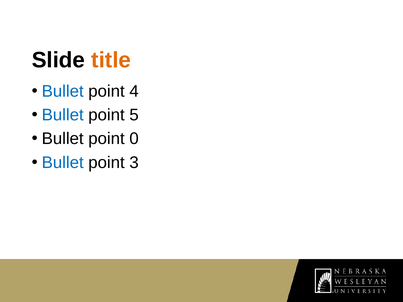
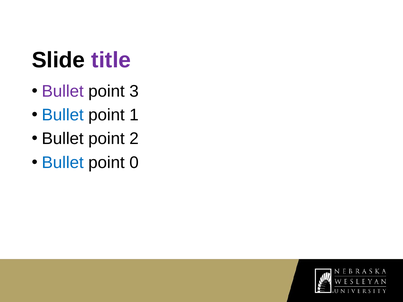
title colour: orange -> purple (111, 60)
Bullet colour: blue -> purple (63, 91)
4: 4 -> 3 (134, 91)
5: 5 -> 1 (134, 115)
0: 0 -> 2 (134, 139)
3: 3 -> 0 (134, 163)
